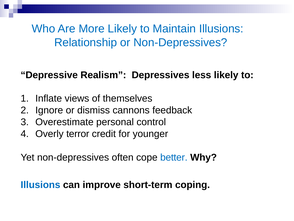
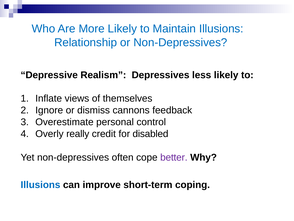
terror: terror -> really (78, 134)
younger: younger -> disabled (150, 134)
better colour: blue -> purple (174, 157)
